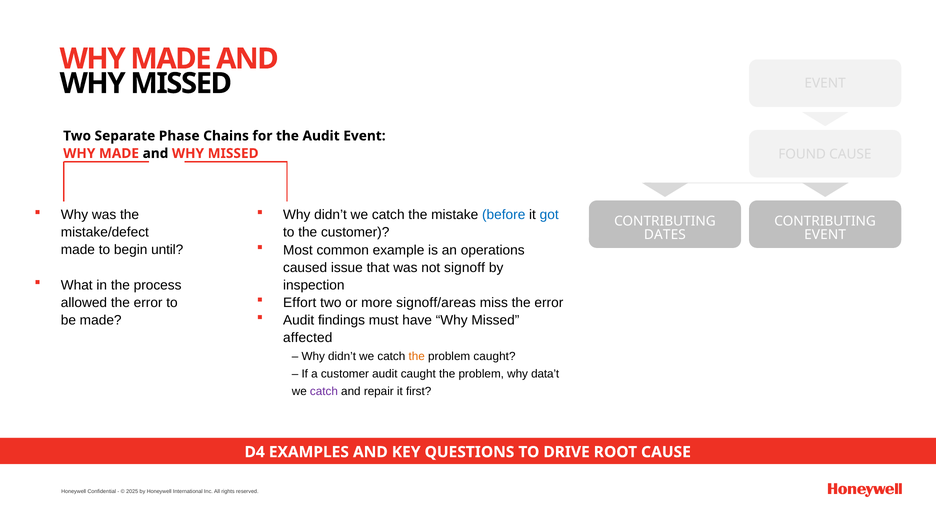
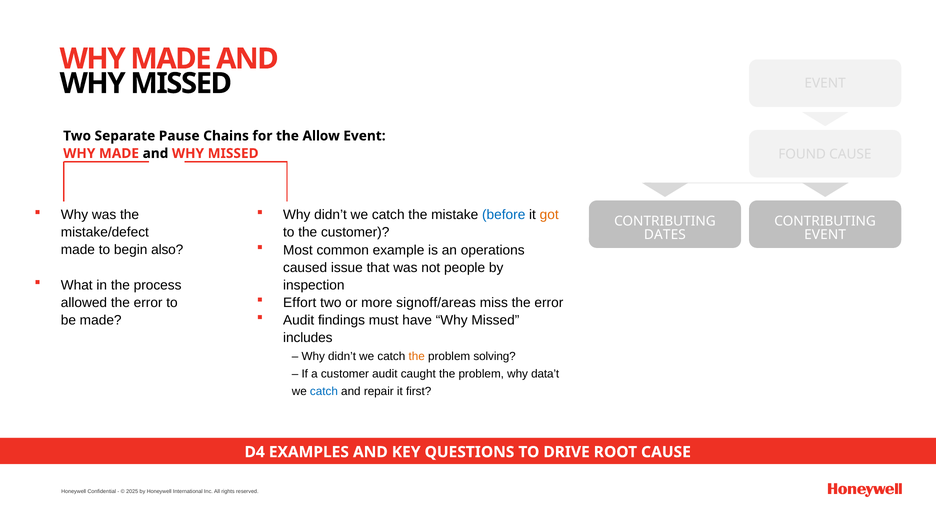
Phase: Phase -> Pause (179, 136)
the Audit: Audit -> Allow (321, 136)
got colour: blue -> orange (549, 215)
until: until -> also (167, 250)
signoff: signoff -> people (465, 268)
affected: affected -> includes (308, 338)
problem caught: caught -> solving (495, 357)
catch colour: purple -> blue (324, 392)
